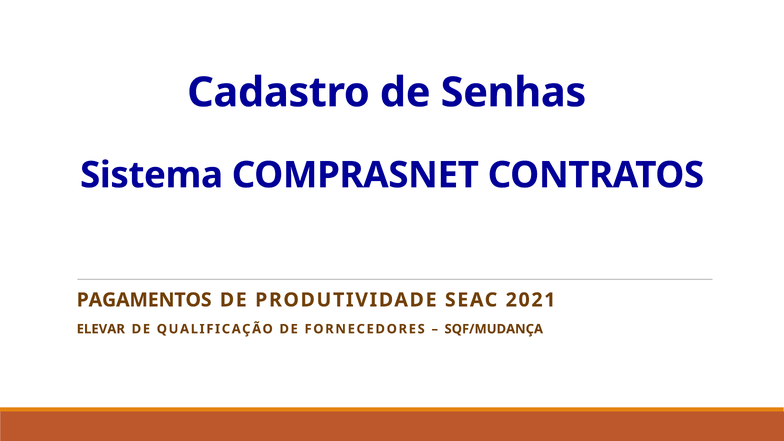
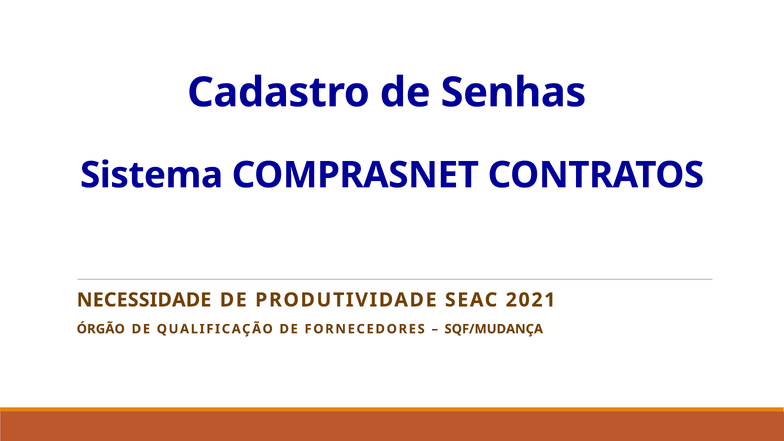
PAGAMENTOS: PAGAMENTOS -> NECESSIDADE (144, 300)
ELEVAR: ELEVAR -> ÓRGÃO (101, 329)
